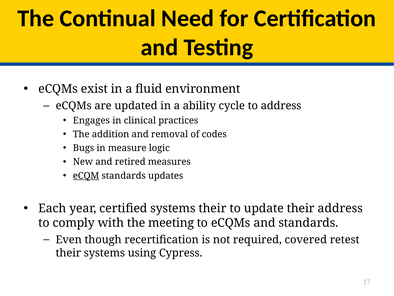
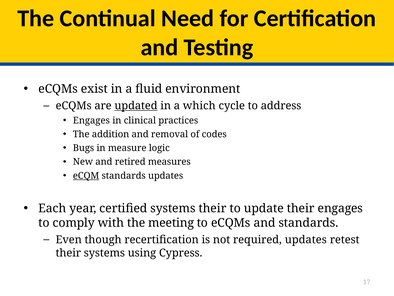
updated underline: none -> present (136, 106)
ability: ability -> which (199, 106)
their address: address -> engages (340, 208)
required covered: covered -> updates (306, 239)
